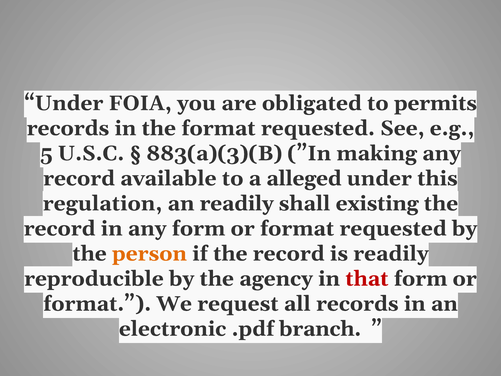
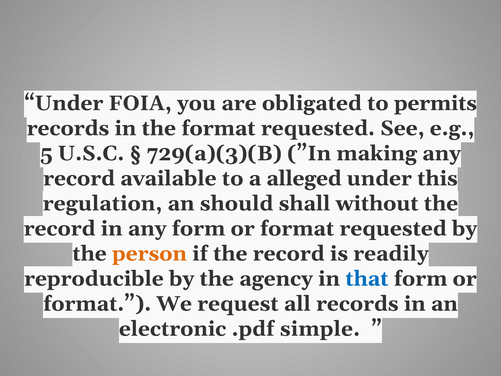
883(a)(3)(B: 883(a)(3)(B -> 729(a)(3)(B (214, 153)
an readily: readily -> should (237, 203)
existing: existing -> without (377, 203)
that colour: red -> blue (367, 279)
branch: branch -> simple (320, 329)
